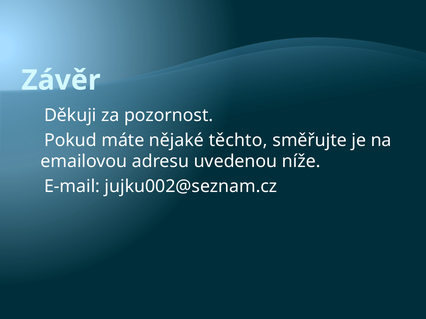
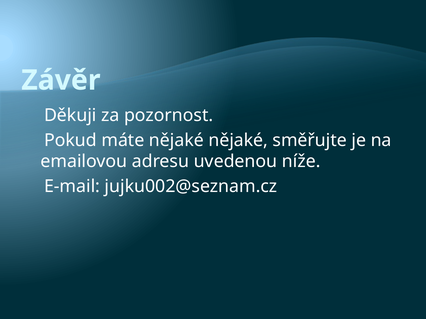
nějaké těchto: těchto -> nějaké (238, 140)
